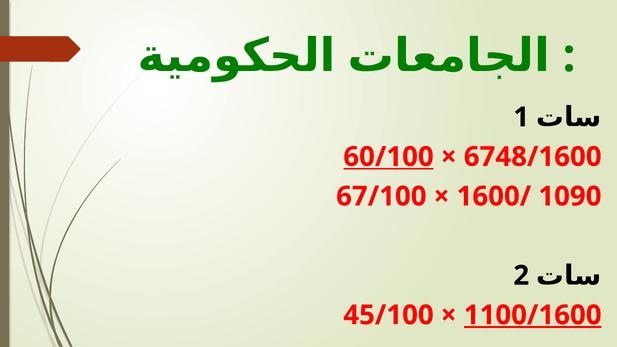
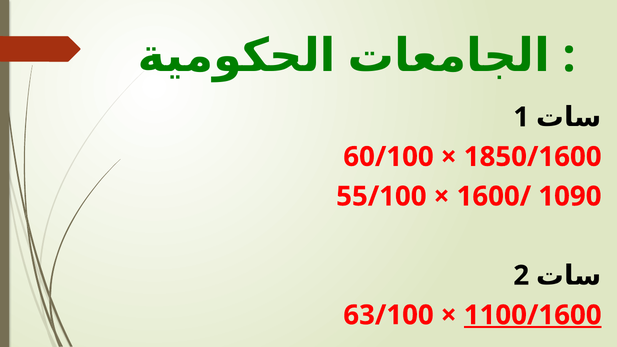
60/100 underline: present -> none (389, 157)
6748/1600: 6748/1600 -> 1850/1600 (533, 157)
67/100: 67/100 -> 55/100 (381, 196)
45/100: 45/100 -> 63/100 (389, 315)
